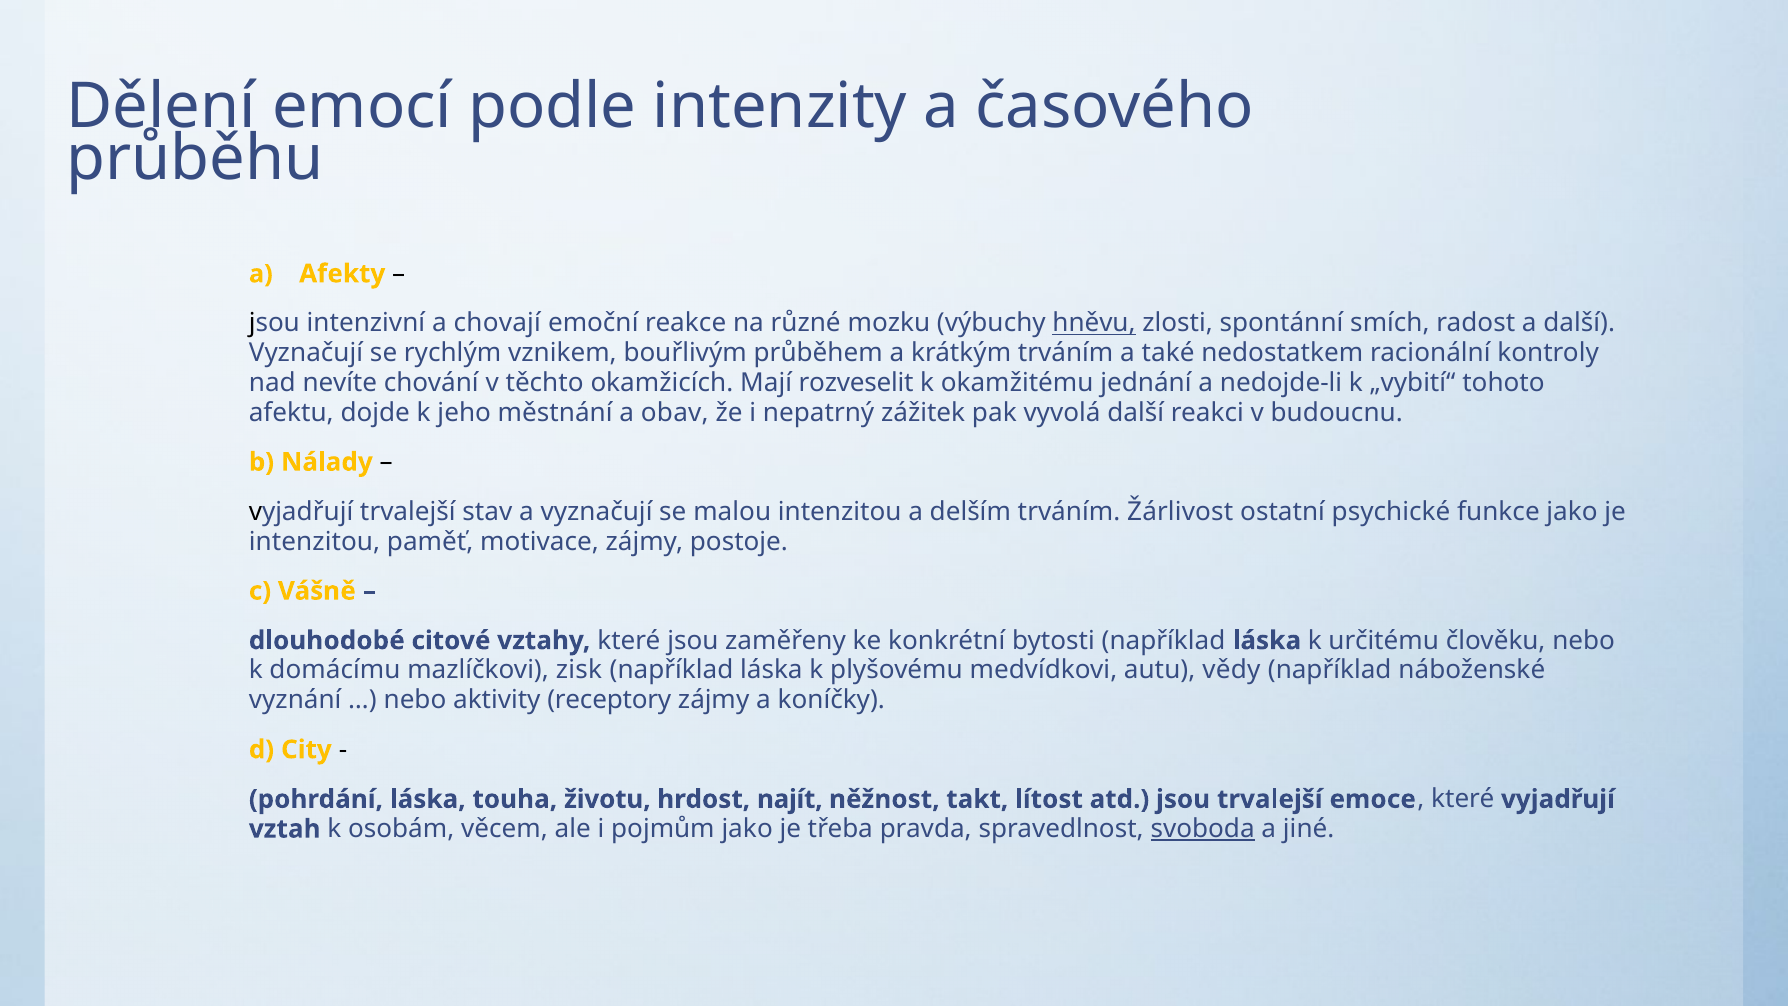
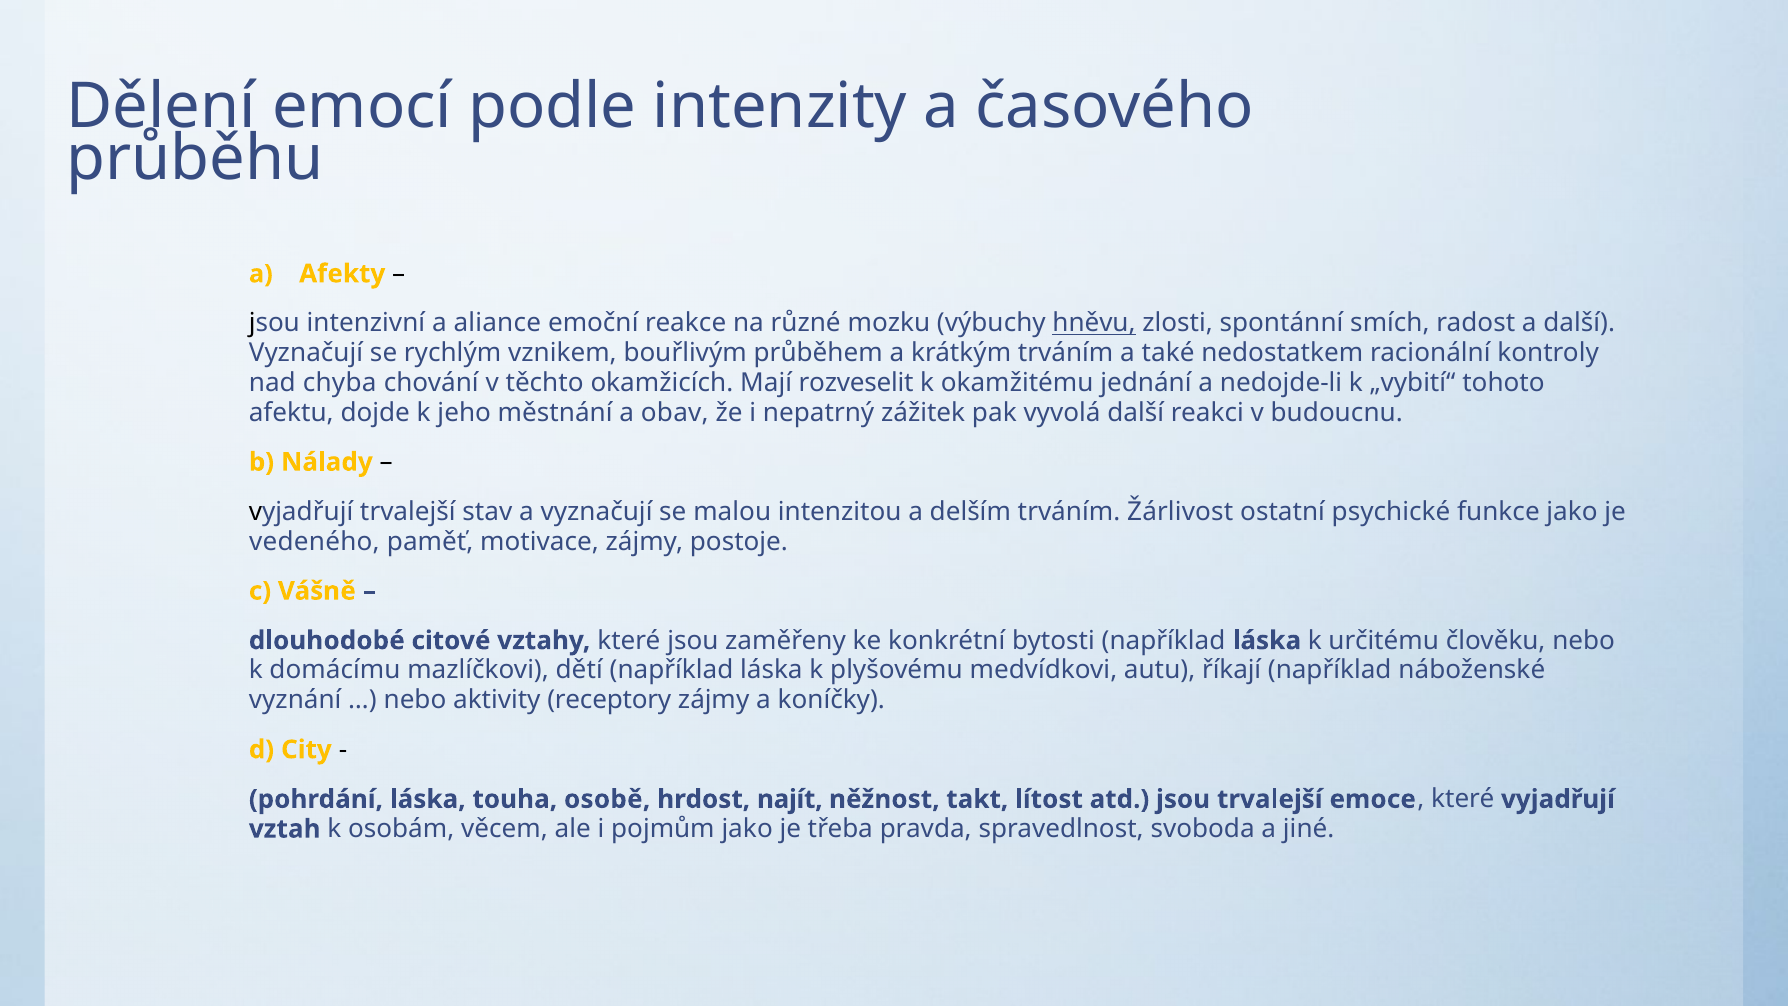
chovají: chovají -> aliance (497, 323)
nevíte: nevíte -> chyba (340, 383)
intenzitou: intenzitou -> vedeného (314, 541)
zisk: zisk -> dětí (579, 670)
vědy: vědy -> říkají (1232, 670)
životu: životu -> osobě (607, 799)
svoboda underline: present -> none (1203, 829)
